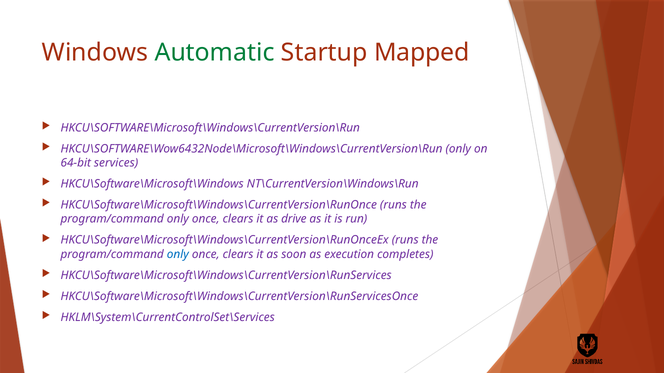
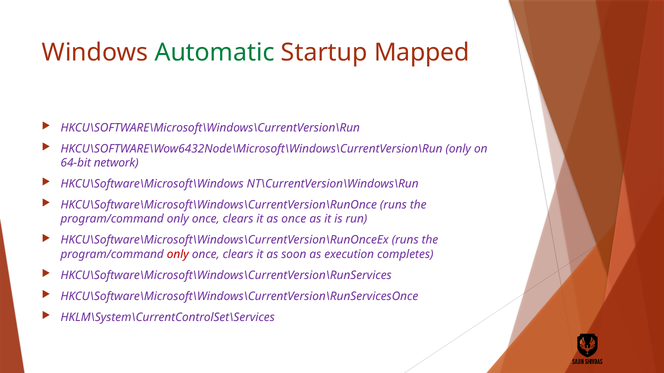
services: services -> network (116, 163)
as drive: drive -> once (294, 219)
only colour: blue -> red (178, 255)
